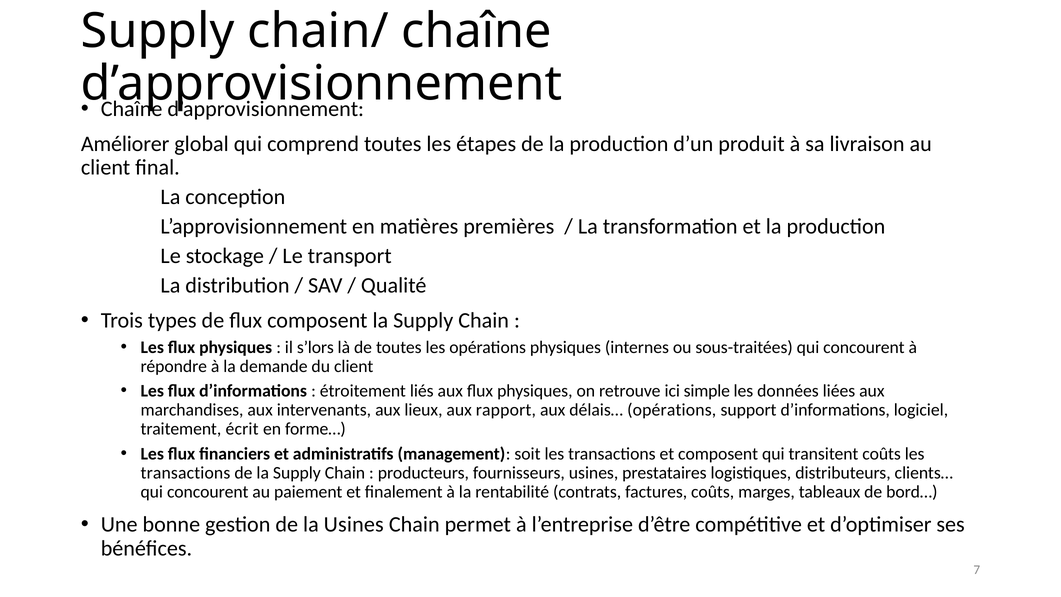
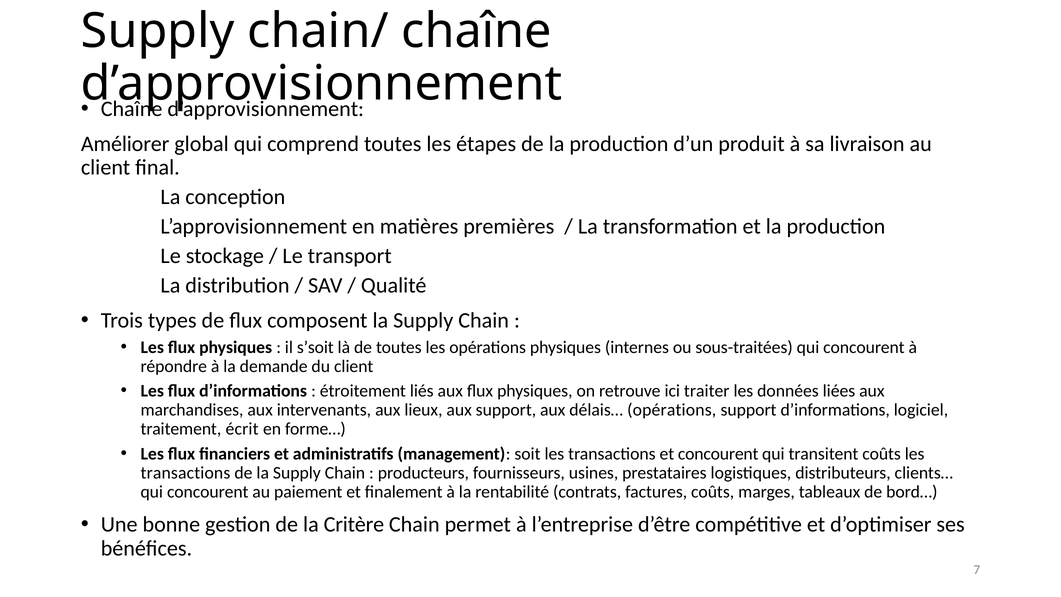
s’lors: s’lors -> s’soit (315, 347)
simple: simple -> traiter (707, 391)
aux rapport: rapport -> support (506, 410)
et composent: composent -> concourent (718, 454)
la Usines: Usines -> Critère (354, 524)
